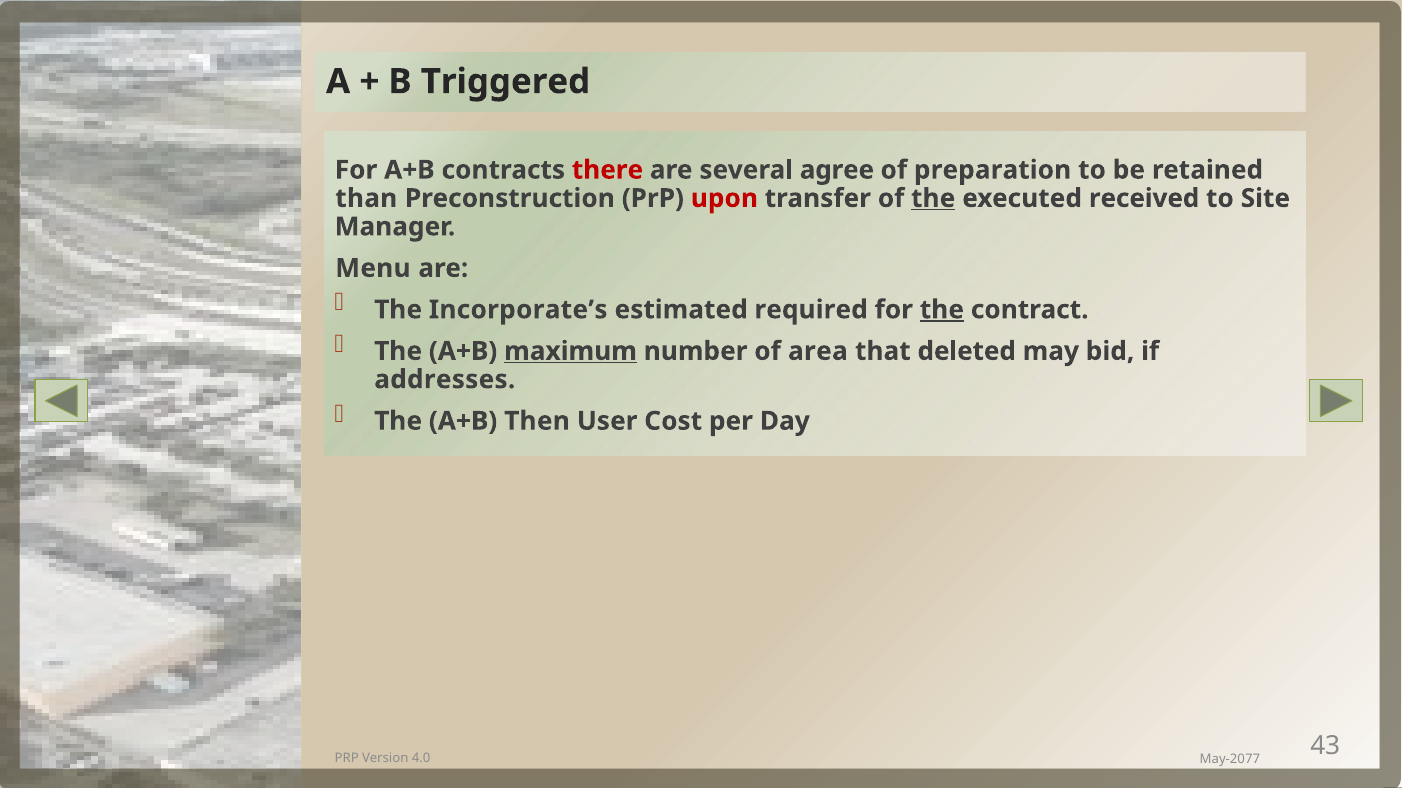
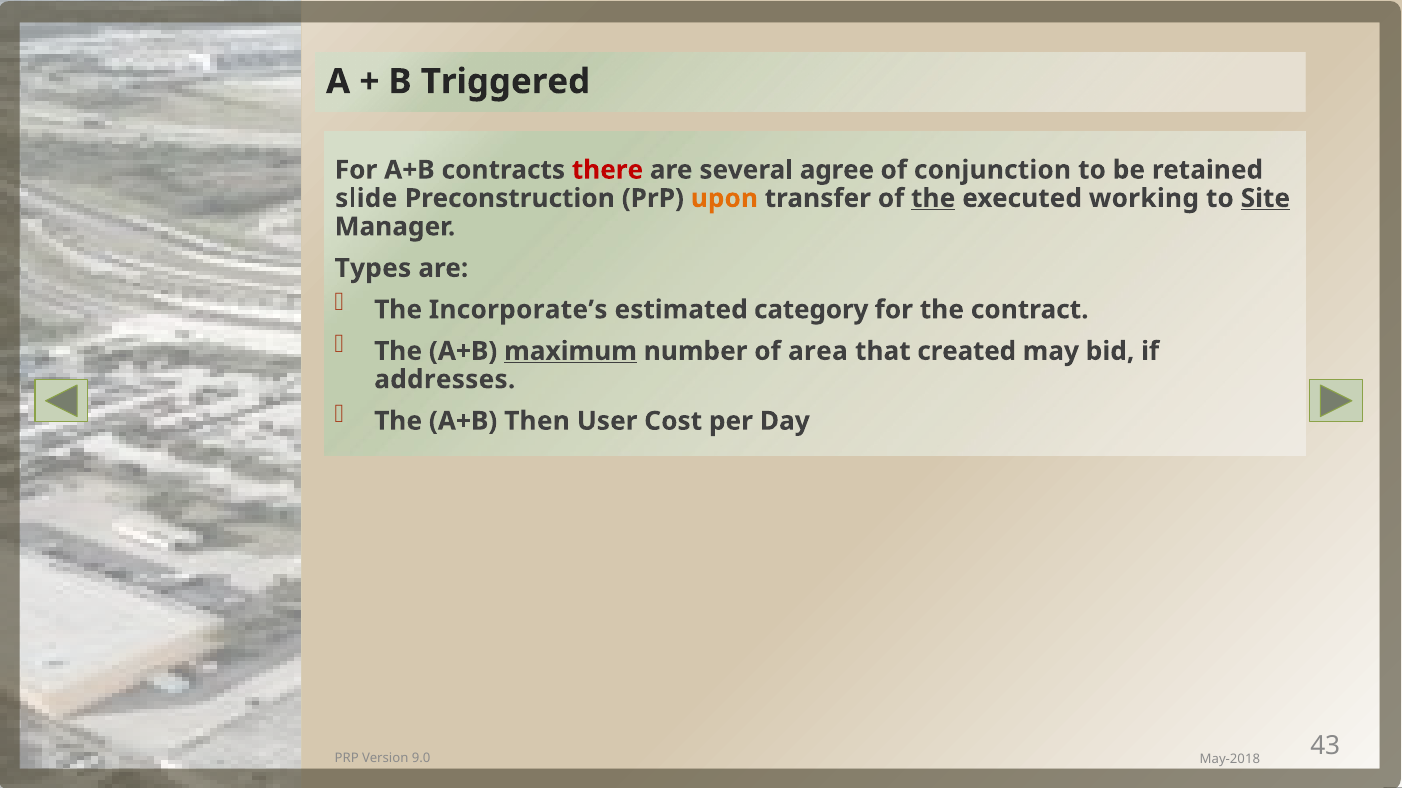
preparation: preparation -> conjunction (993, 170)
than: than -> slide (366, 198)
upon colour: red -> orange (724, 198)
received: received -> working (1144, 198)
Site underline: none -> present (1265, 198)
Menu: Menu -> Types (373, 268)
required: required -> category (811, 310)
the underline: present -> none (942, 310)
deleted: deleted -> created (967, 351)
4.0: 4.0 -> 9.0 (421, 759)
May-2077: May-2077 -> May-2018 (1230, 760)
